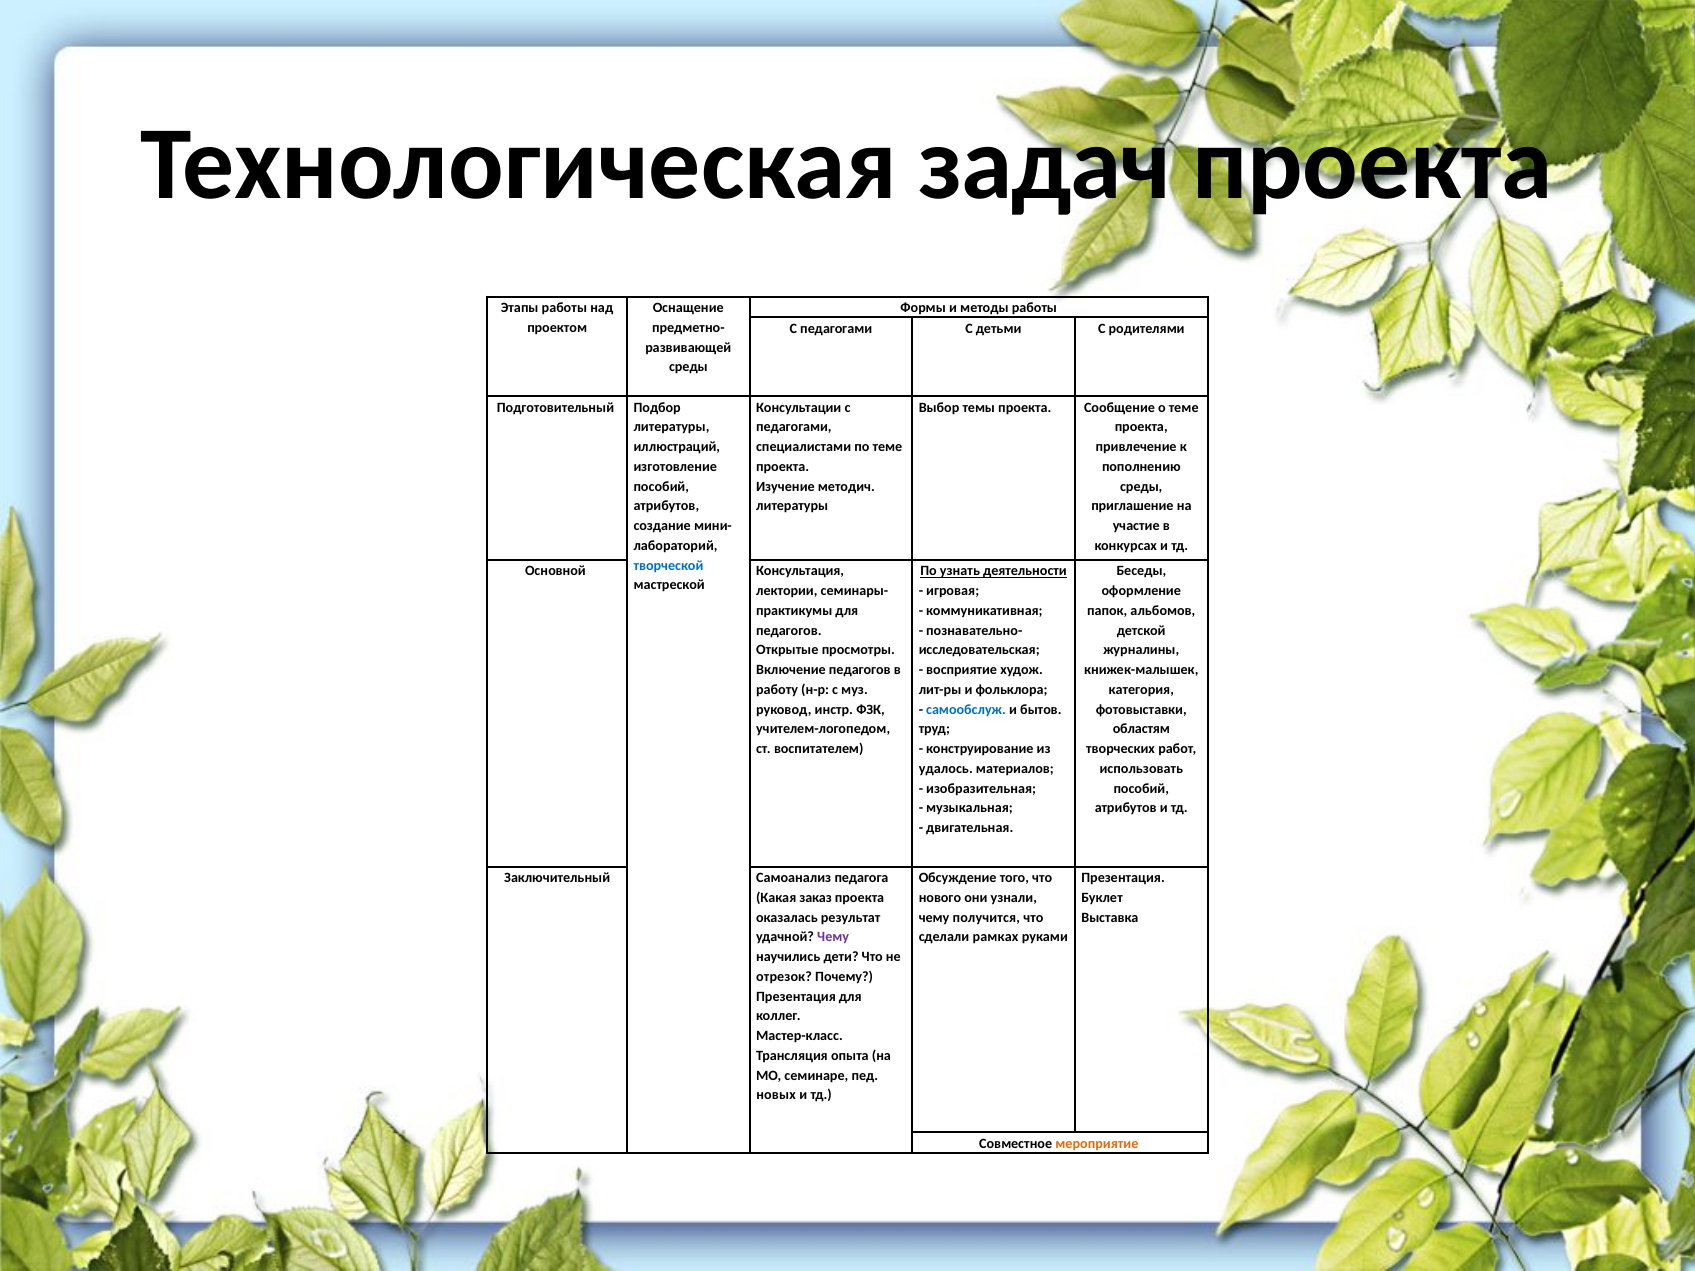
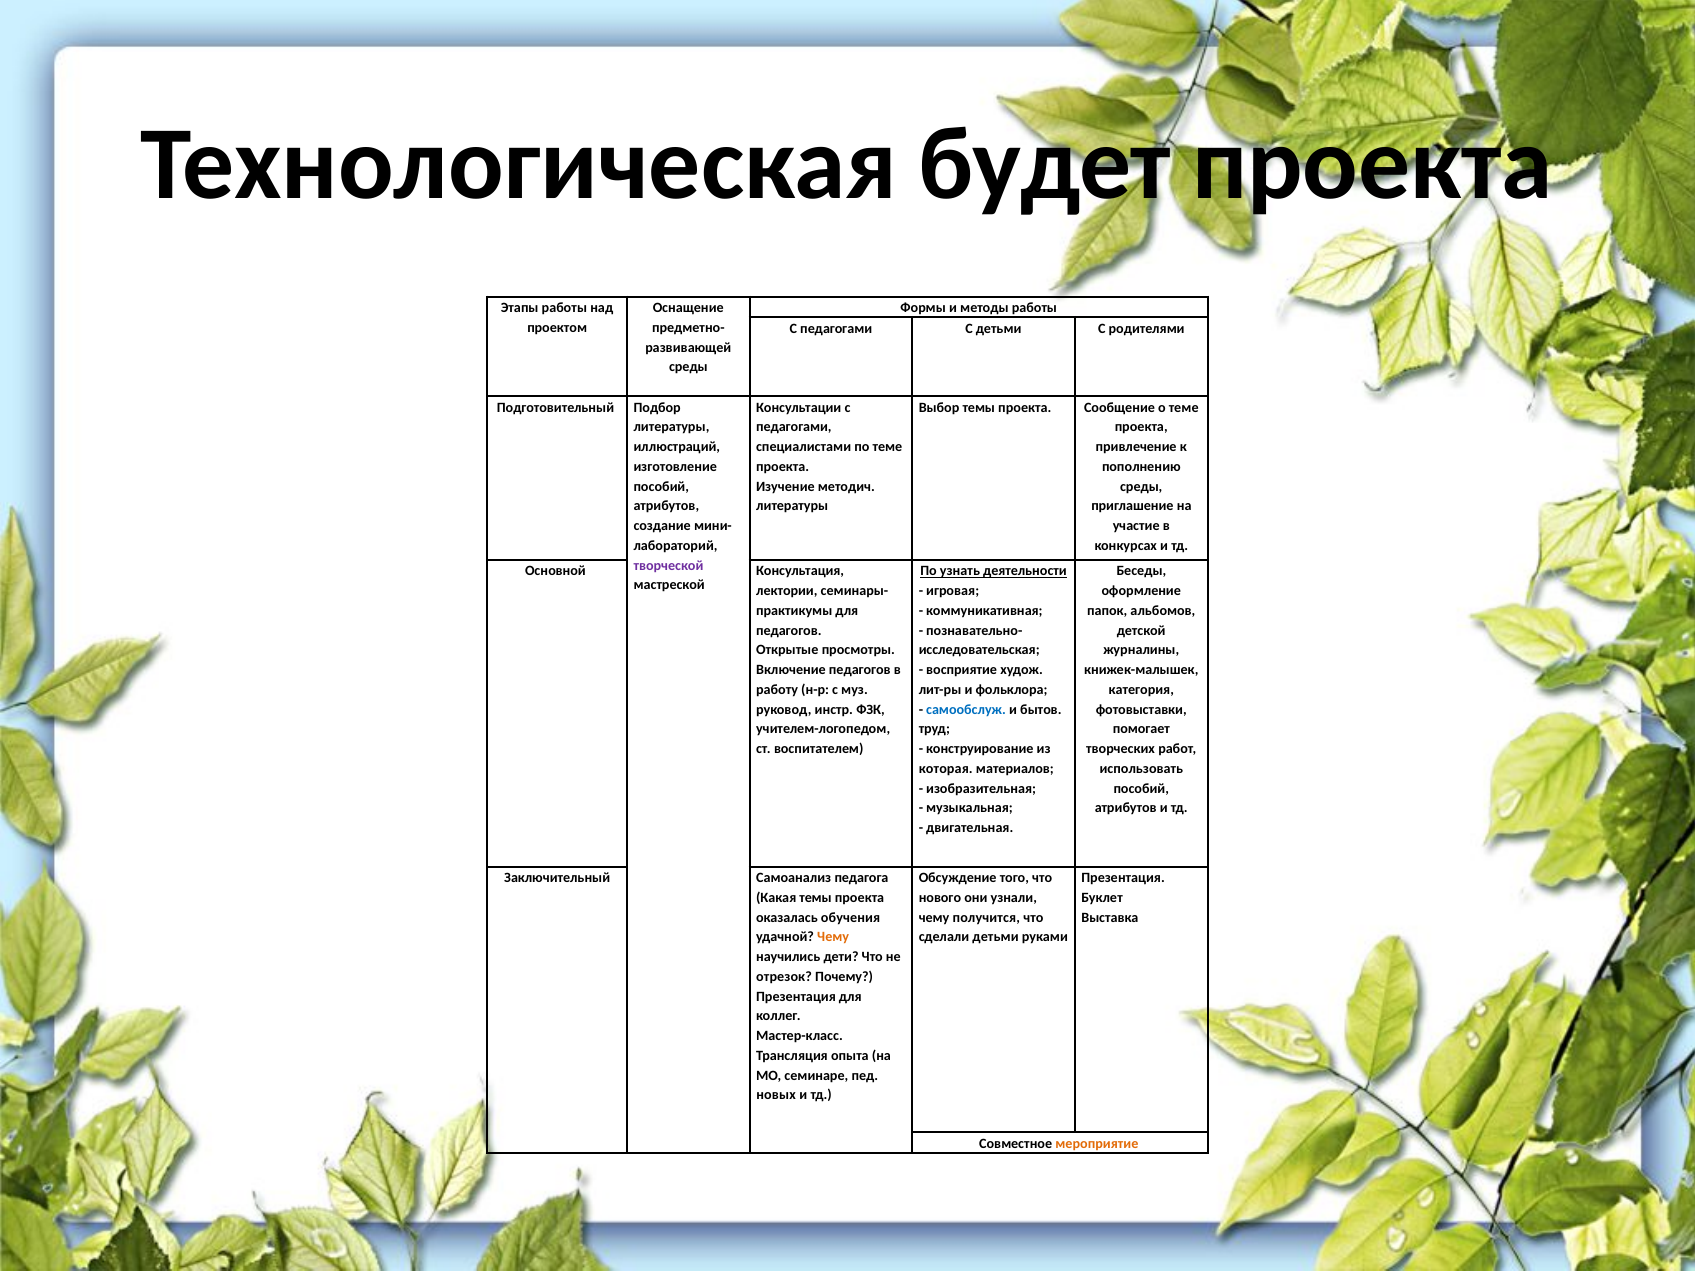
задач: задач -> будет (1045, 164)
творческой colour: blue -> purple (669, 566)
областям: областям -> помогает (1141, 729)
удалось: удалось -> которая (946, 769)
Какая заказ: заказ -> темы (816, 898)
результат: результат -> обучения (851, 918)
Чему colour: purple -> orange (833, 937)
сделали рамках: рамках -> детьми (996, 937)
